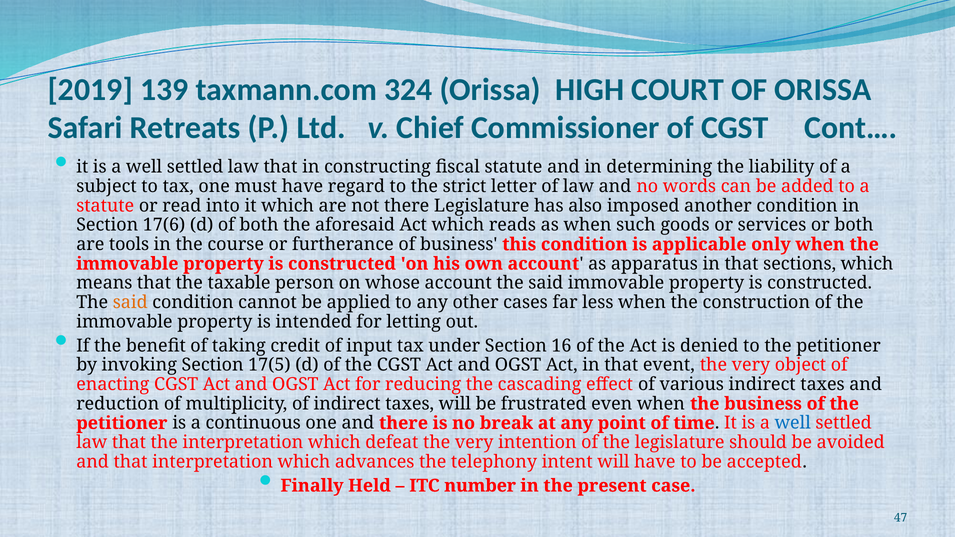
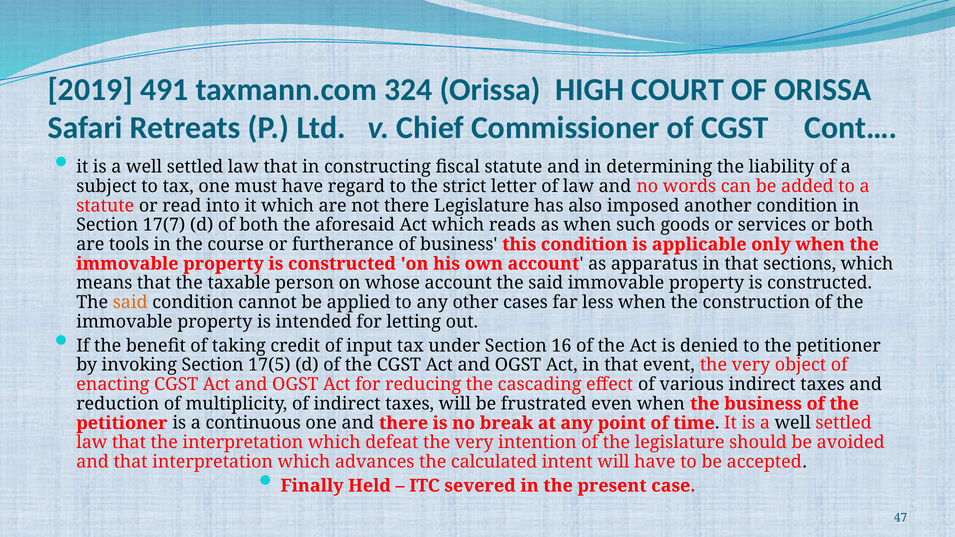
139: 139 -> 491 (164, 90)
17(6: 17(6 -> 17(7 (164, 225)
well colour: blue -> black (793, 423)
telephony: telephony -> calculated (494, 462)
number: number -> severed (480, 486)
